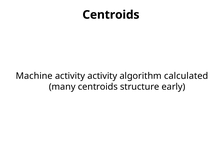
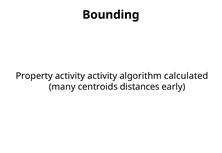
Centroids: Centroids -> Bounding (111, 15)
Machine: Machine -> Property (34, 76)
structure: structure -> distances (140, 87)
